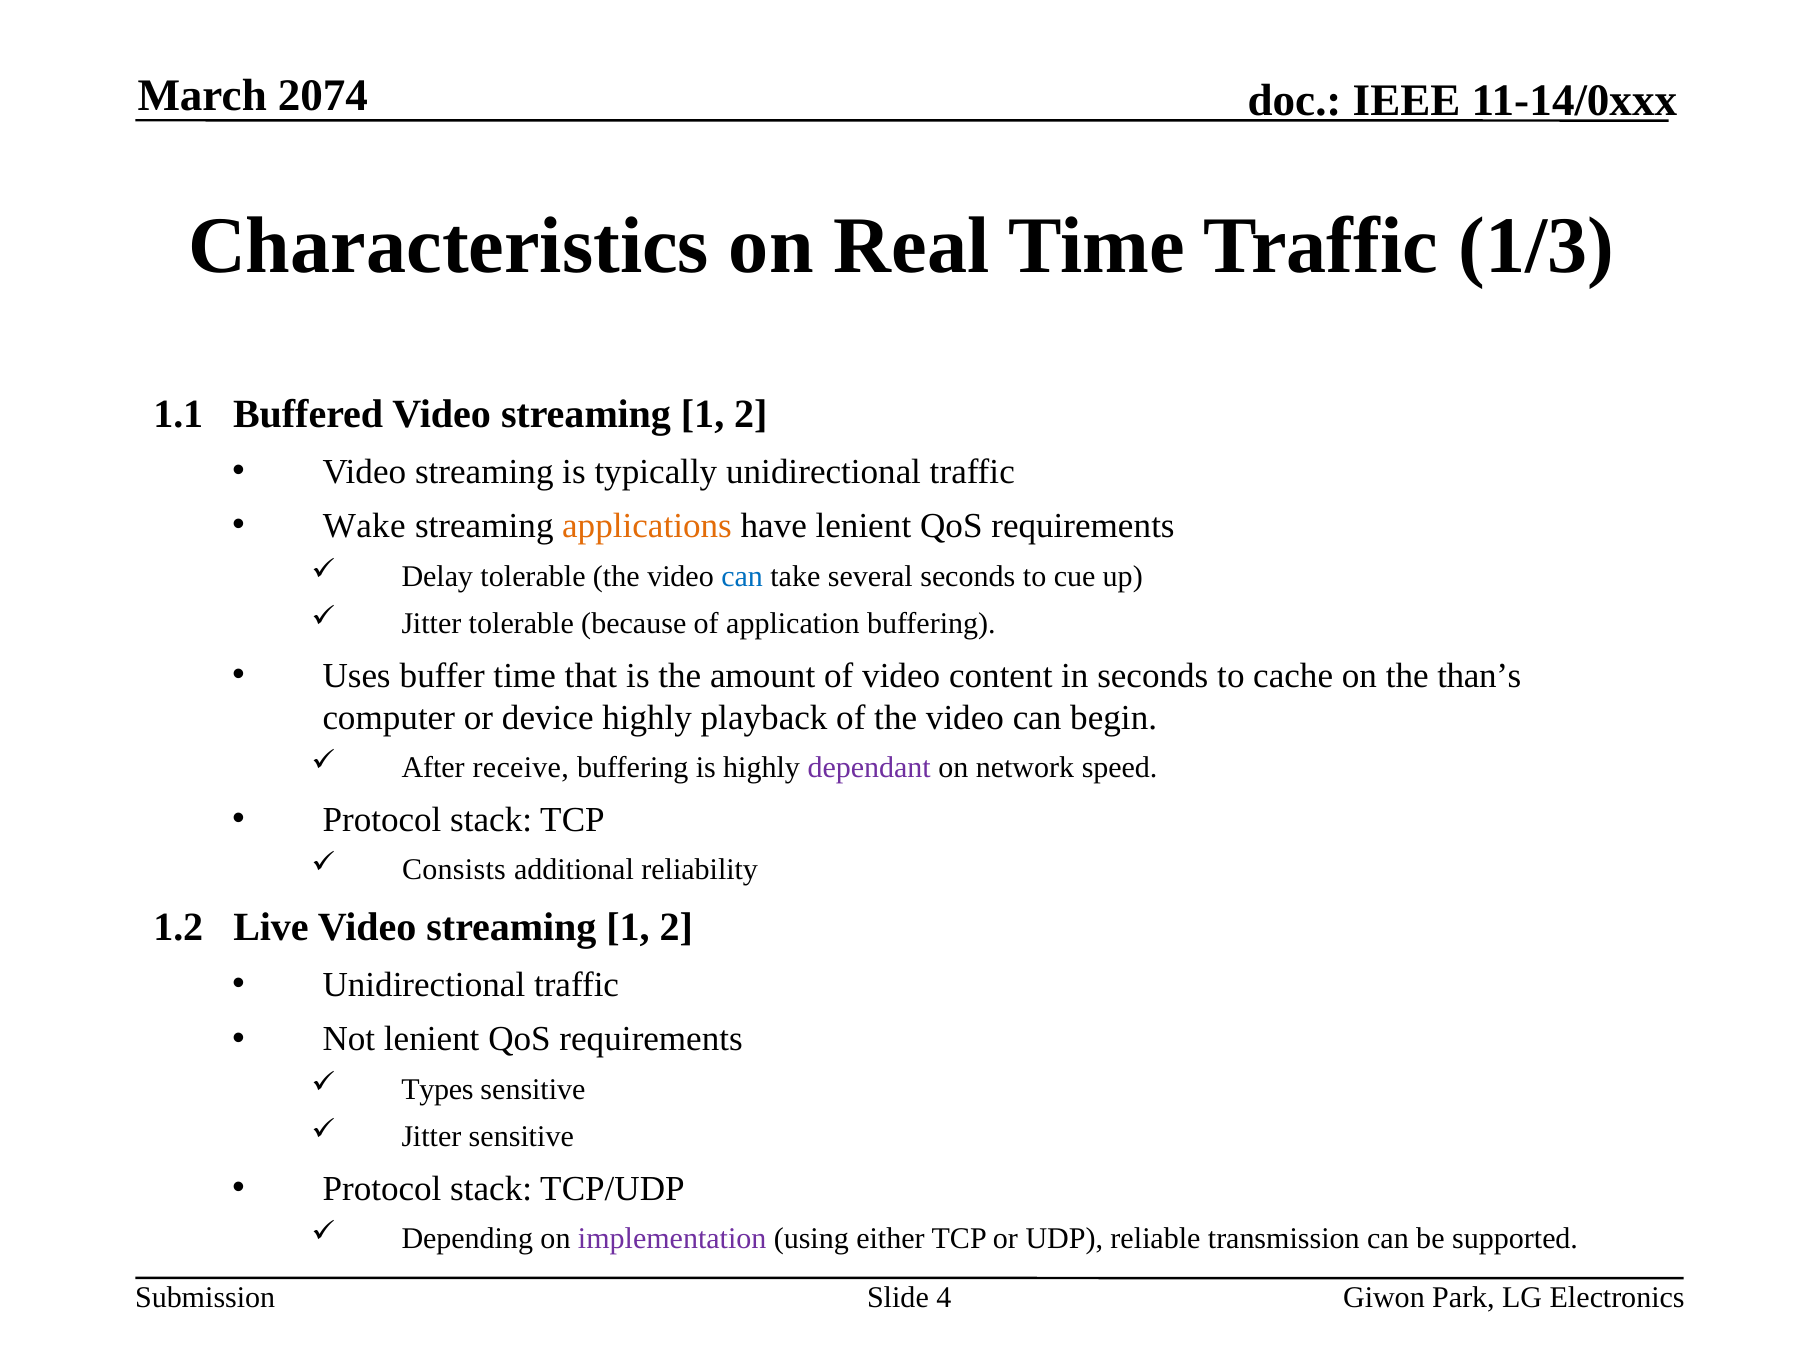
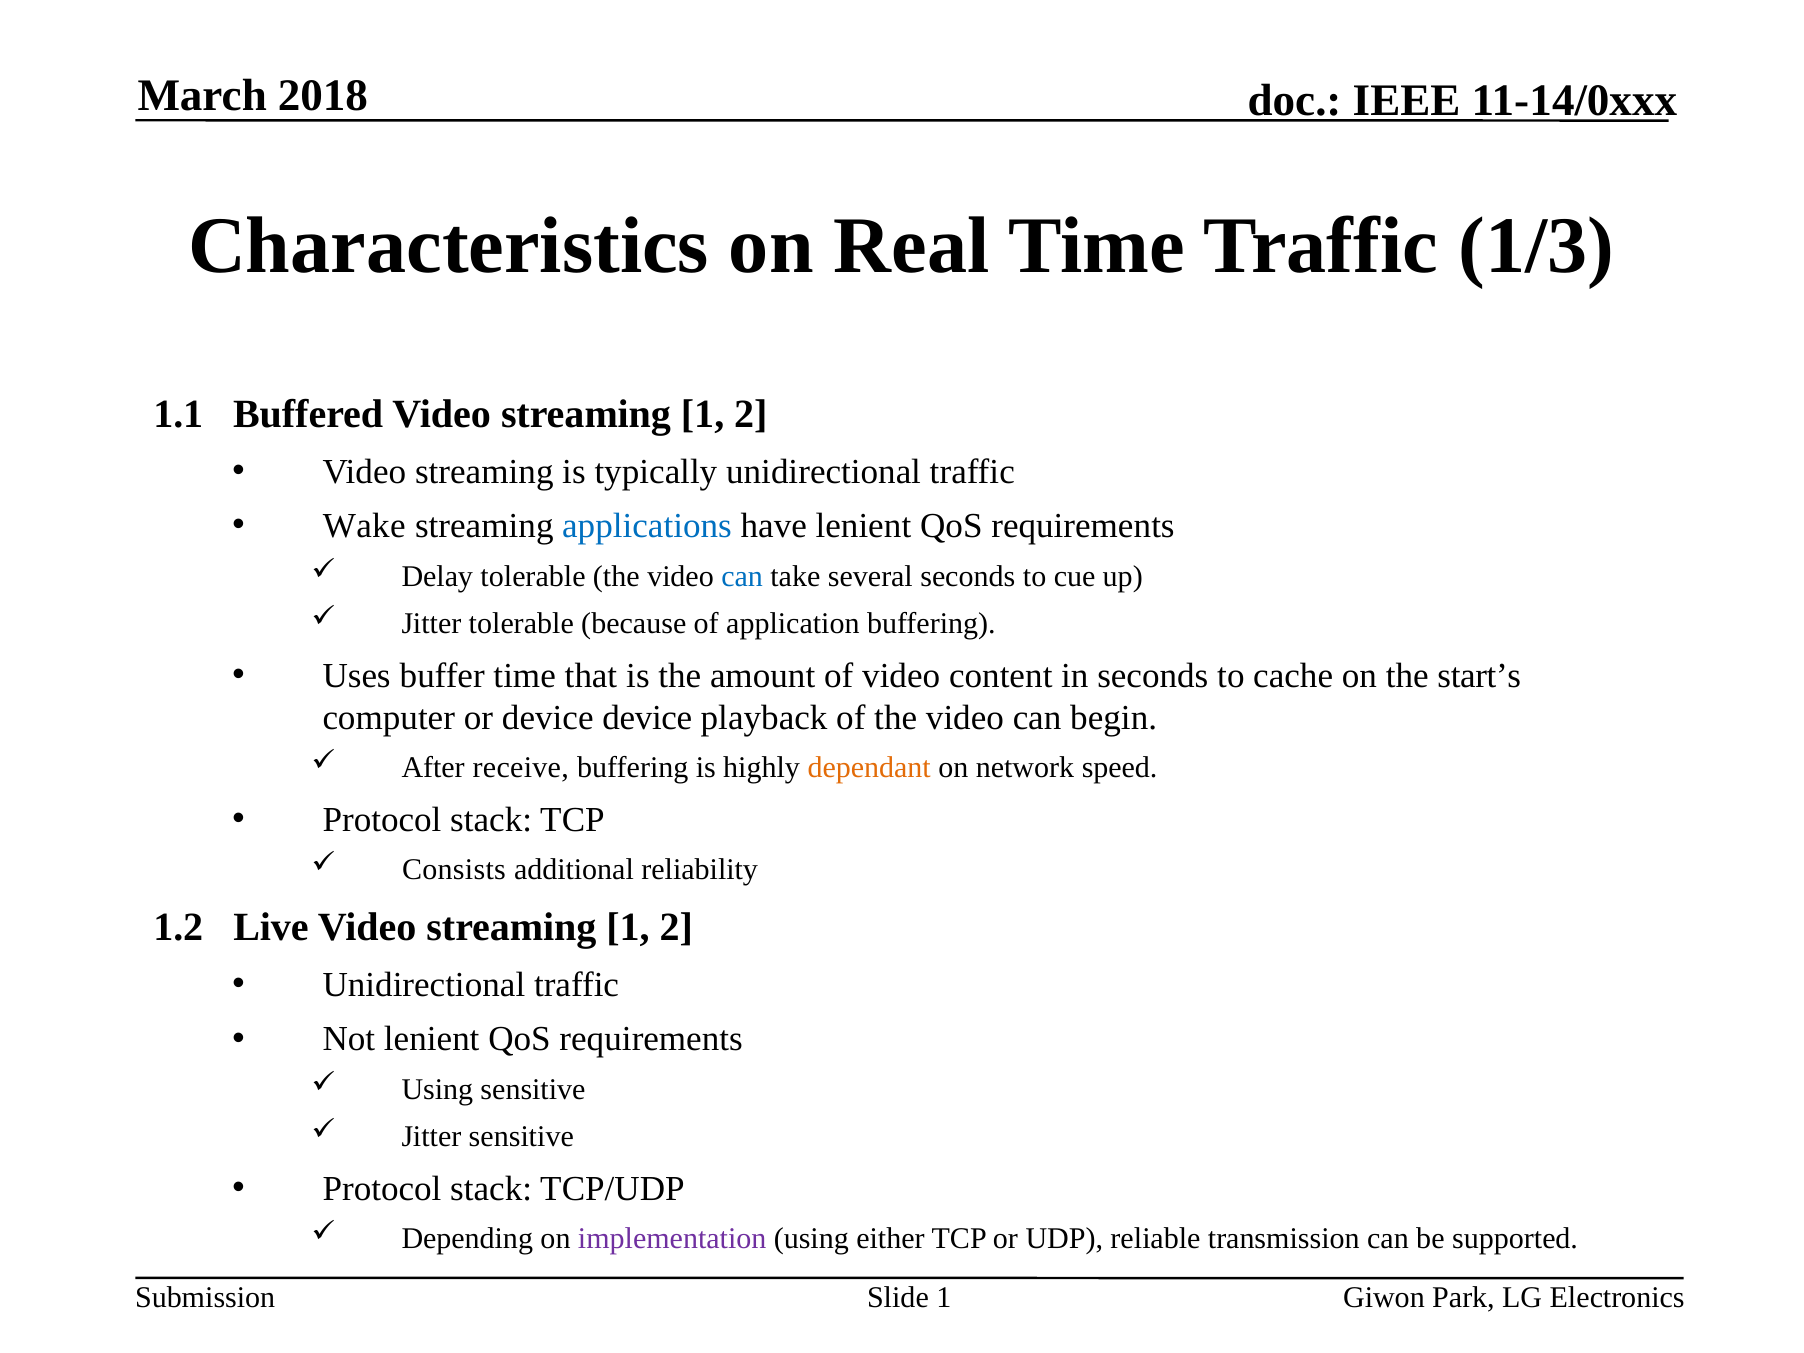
2074: 2074 -> 2018 (323, 96)
applications colour: orange -> blue (647, 526)
than’s: than’s -> start’s (1479, 676)
device highly: highly -> device (647, 718)
dependant colour: purple -> orange (869, 768)
Types: Types -> Using (437, 1089)
Slide 4: 4 -> 1 (944, 1298)
